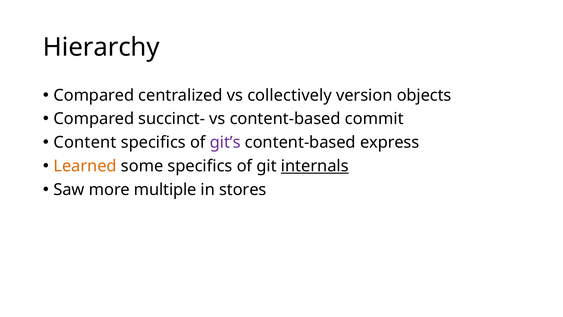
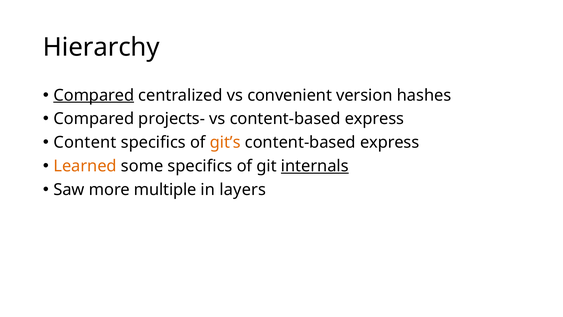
Compared underline: none -> present (94, 95)
collectively: collectively -> convenient (290, 95)
objects: objects -> hashes (424, 95)
succinct-: succinct- -> projects- (172, 119)
vs content-based commit: commit -> express (374, 119)
git’s colour: purple -> orange (225, 142)
stores: stores -> layers (243, 189)
